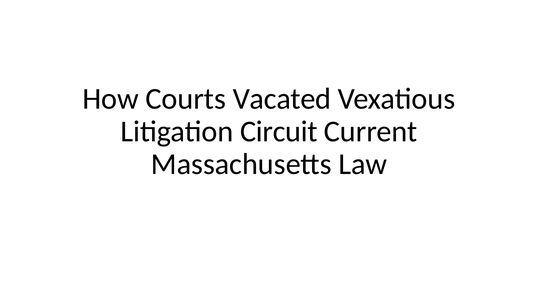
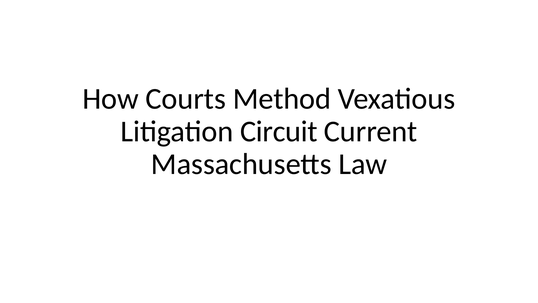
Vacated: Vacated -> Method (282, 99)
